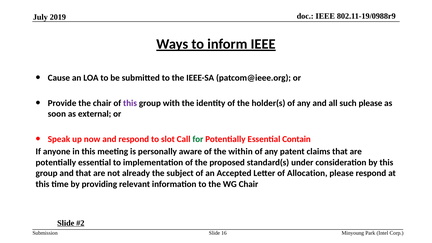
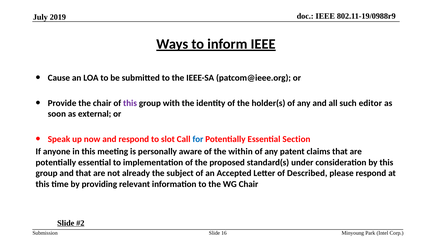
such please: please -> editor (370, 103)
for colour: green -> blue (198, 139)
Contain: Contain -> Section (296, 139)
Allocation: Allocation -> Described (307, 173)
